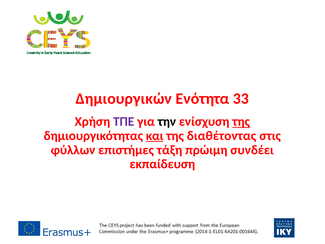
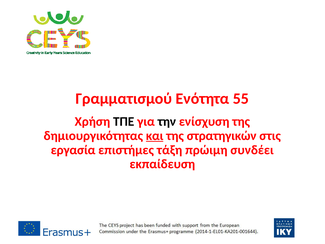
Δημιουργικών: Δημιουργικών -> Γραμματισμού (124, 99)
33: 33 -> 55 (241, 99)
ΤΠΕ colour: purple -> black (124, 122)
της underline: present -> none (241, 122)
διαθέτοντας: διαθέτοντας -> στρατηγικών (222, 136)
φύλλων: φύλλων -> εργασία (73, 150)
